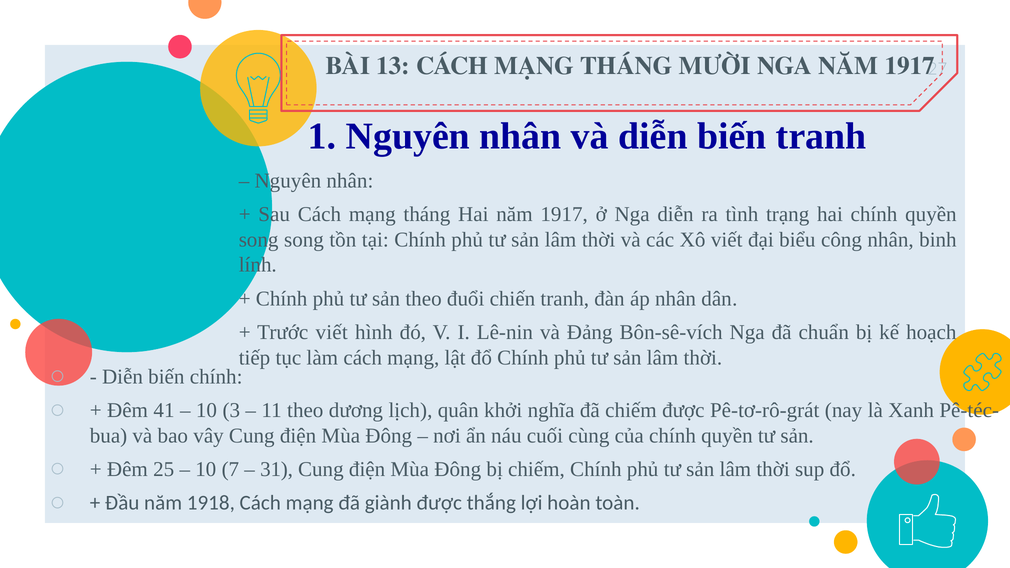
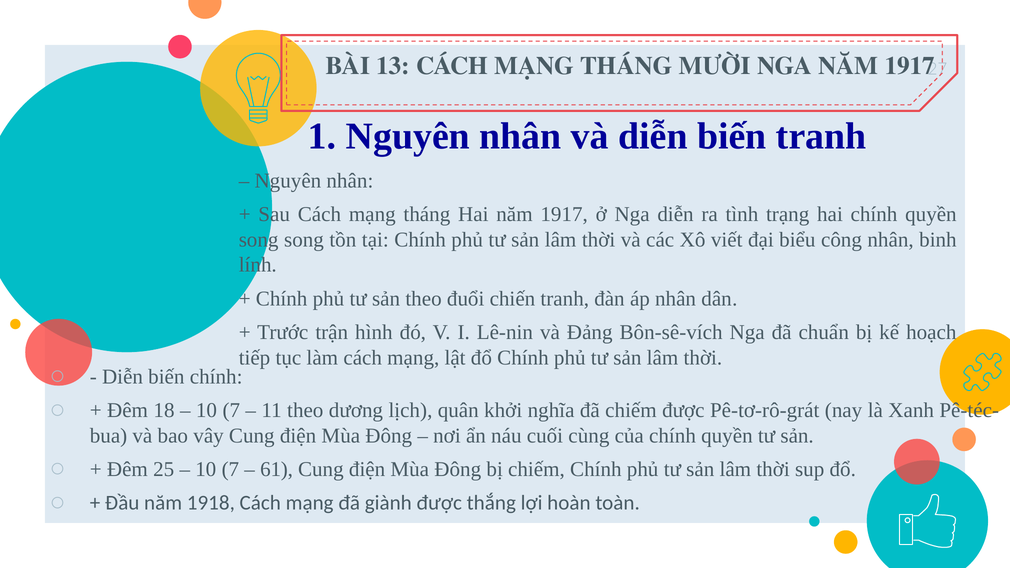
Trước viết: viết -> trận (332, 332)
41: 41 -> 18 (164, 410)
3: 3 -> 7 (231, 410)
31: 31 -> 61 (277, 469)
